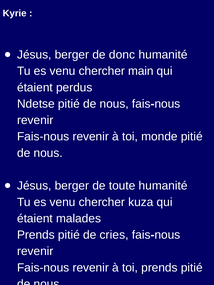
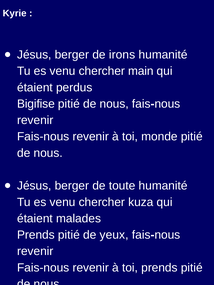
donc: donc -> irons (122, 55)
Ndetse: Ndetse -> Bigifise (36, 104)
cries: cries -> yeux (114, 235)
